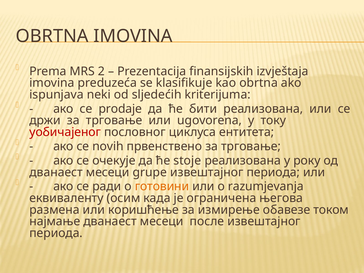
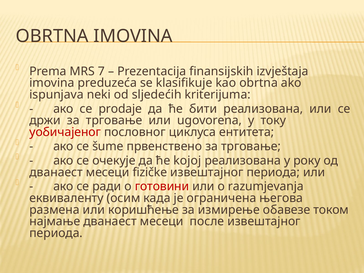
2: 2 -> 7 (101, 71)
novih: novih -> šume (108, 146)
stoje: stoje -> kojoj (187, 161)
grupe: grupe -> fizičke (150, 172)
готовини colour: orange -> red (162, 186)
